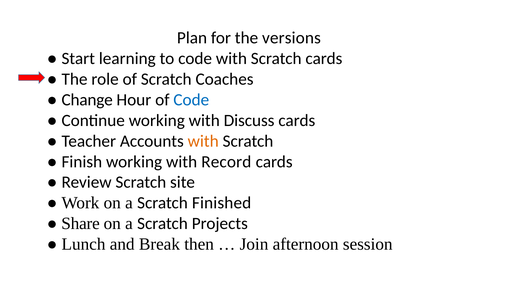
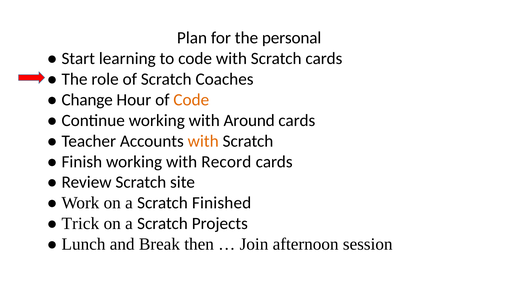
versions: versions -> personal (292, 38)
Code colour: blue -> orange (191, 100)
Discuss: Discuss -> Around (249, 121)
Share: Share -> Trick (80, 224)
